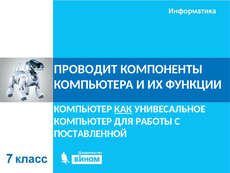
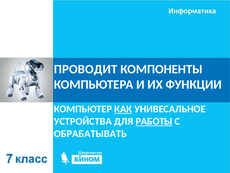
КОМПЬЮТЕР: КОМПЬЮТЕР -> УСТРОЙСТВА (83, 121)
РАБОТЫ underline: none -> present (154, 121)
ПОСТАВЛЕННОЙ: ПОСТАВЛЕННОЙ -> ОБРАБАТЫВАТЬ (90, 133)
